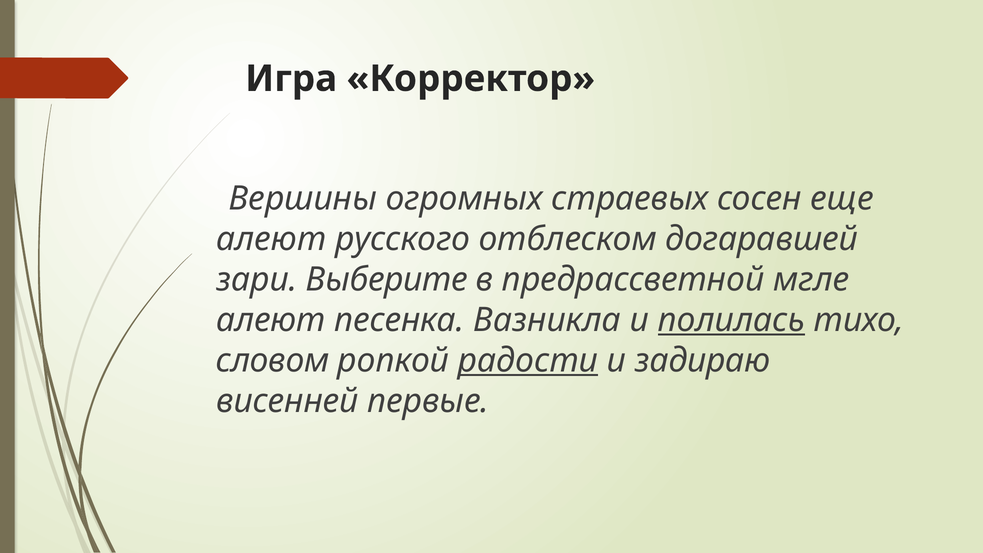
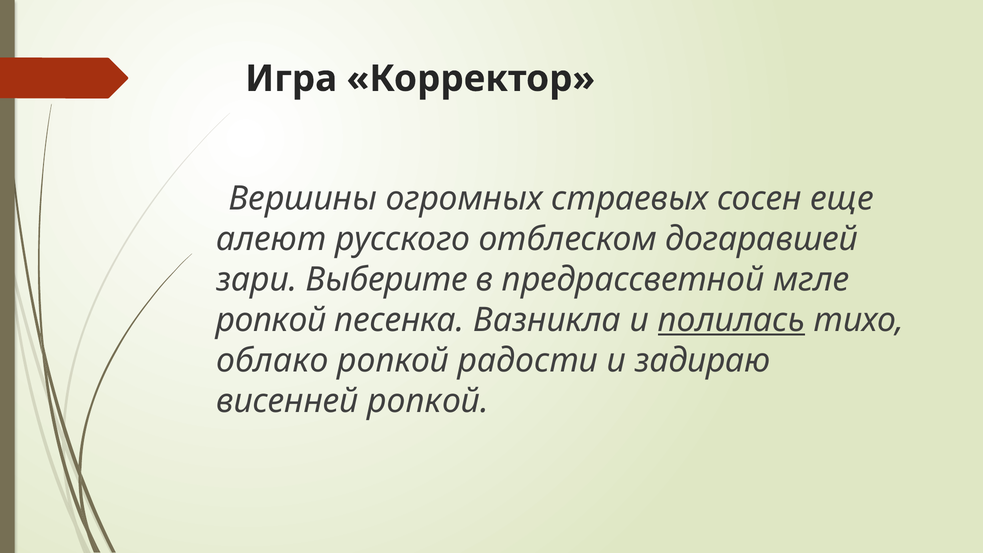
алеют: алеют -> ропкой (271, 320)
словом: словом -> облако (272, 361)
радости underline: present -> none (528, 361)
висенней первые: первые -> ропкой (428, 401)
